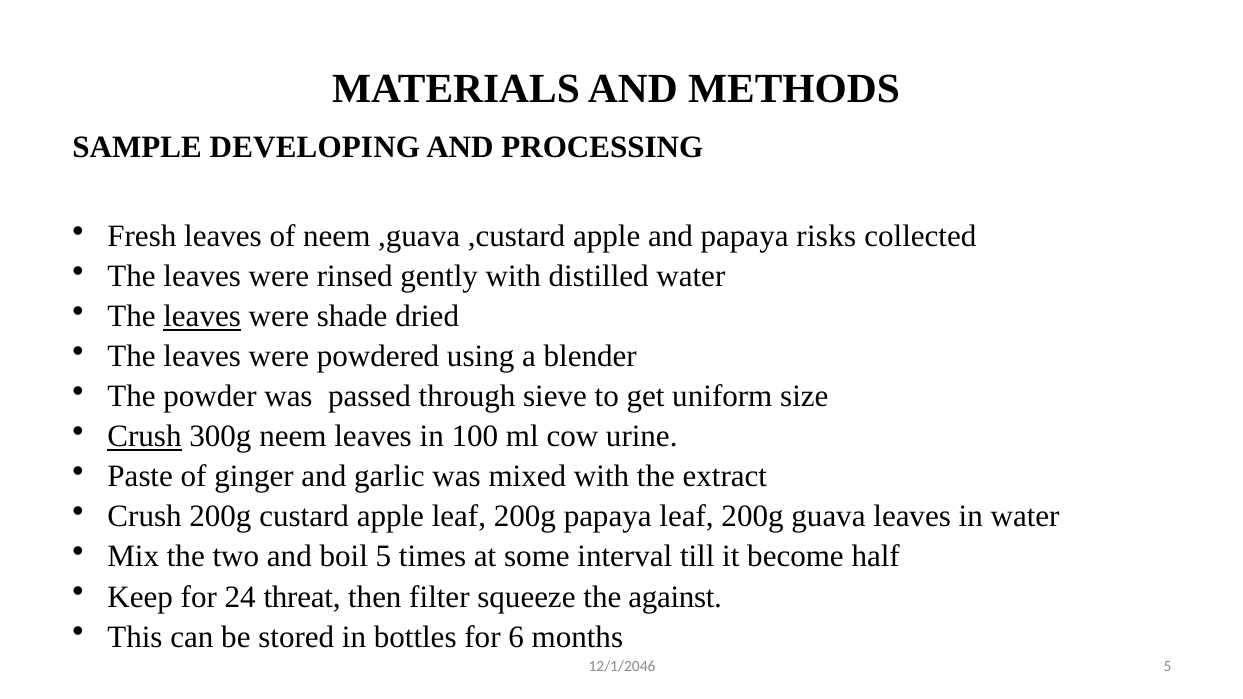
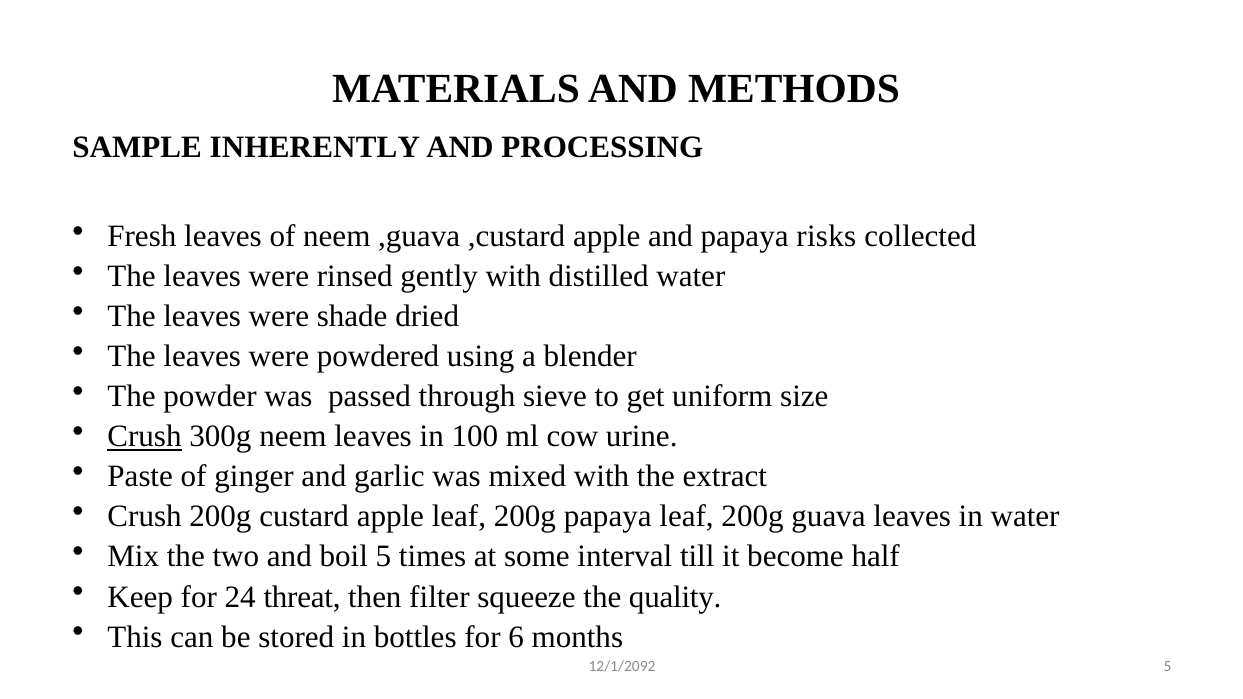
DEVELOPING: DEVELOPING -> INHERENTLY (315, 147)
leaves underline: present -> none (202, 316)
against: against -> quality (675, 597)
12/1/2046: 12/1/2046 -> 12/1/2092 (622, 666)
